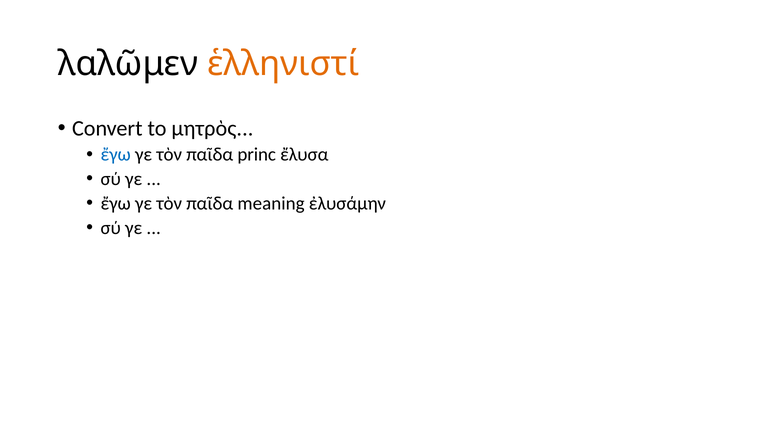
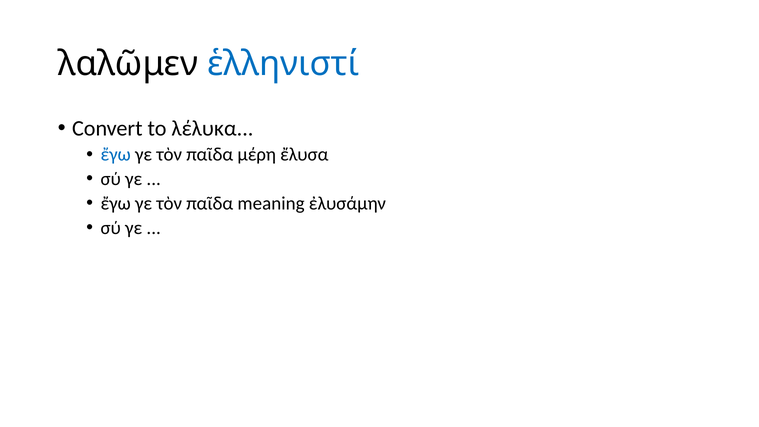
ἑλληνιστί colour: orange -> blue (283, 64)
μητρὸς: μητρὸς -> λέλυκα (212, 128)
princ: princ -> μέρη (257, 154)
